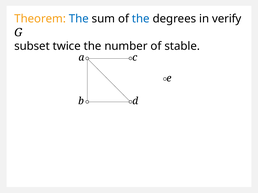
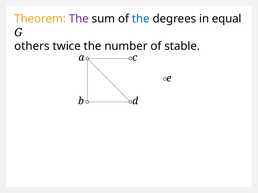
The colour: blue -> purple (79, 19)
verify: verify -> equal (227, 19)
subset: subset -> others (32, 46)
